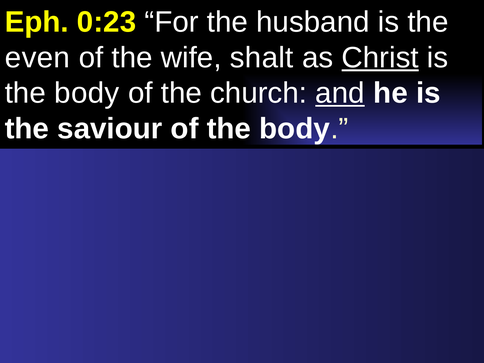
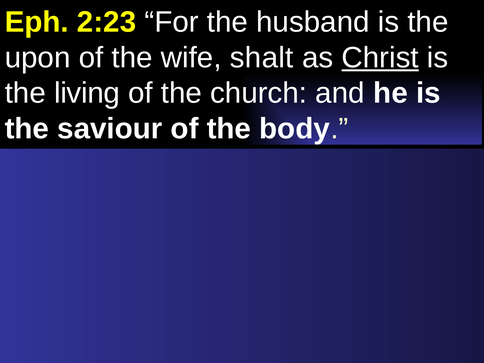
0:23: 0:23 -> 2:23 (107, 22)
even: even -> upon (38, 58)
body: body -> living (87, 93)
and underline: present -> none (340, 93)
